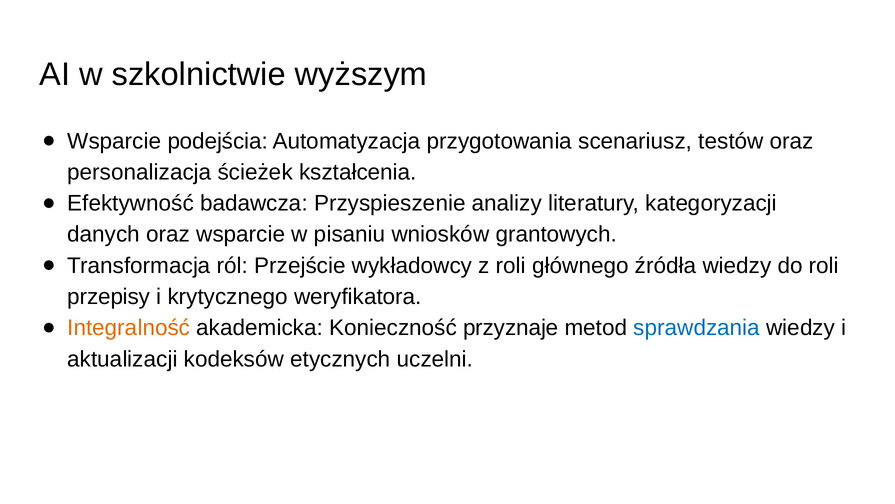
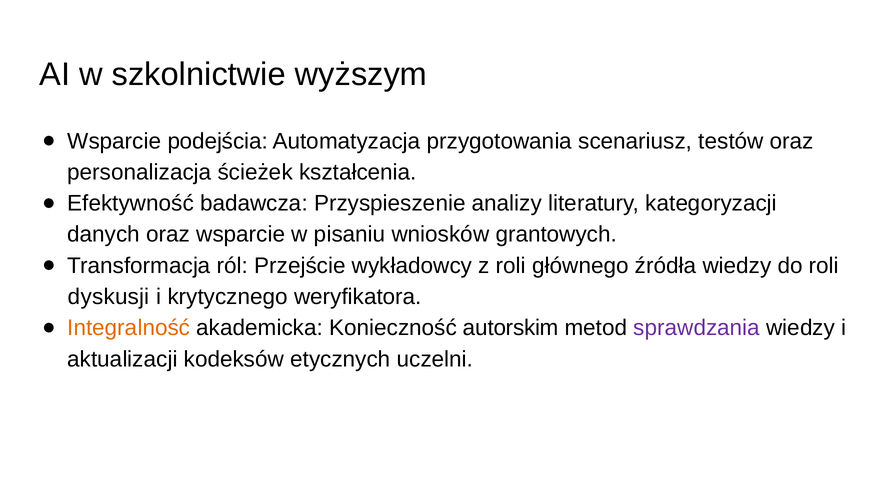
przepisy: przepisy -> dyskusji (109, 296)
przyznaje: przyznaje -> autorskim (511, 328)
sprawdzania colour: blue -> purple (697, 328)
